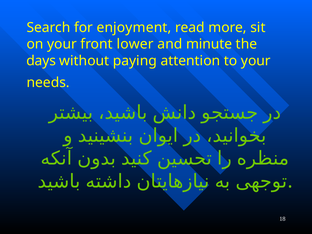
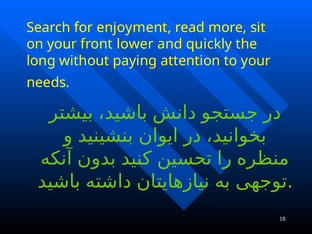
minute: minute -> quickly (209, 44)
days: days -> long (41, 61)
